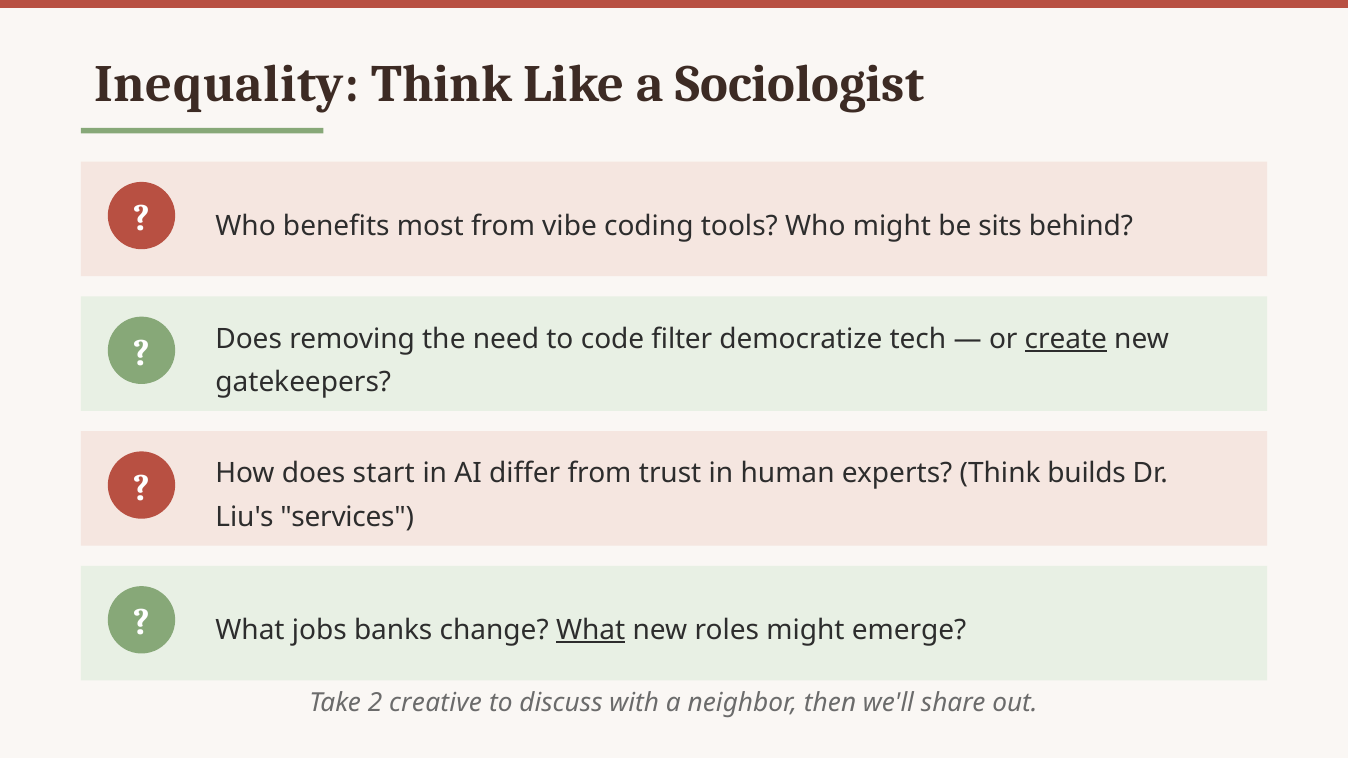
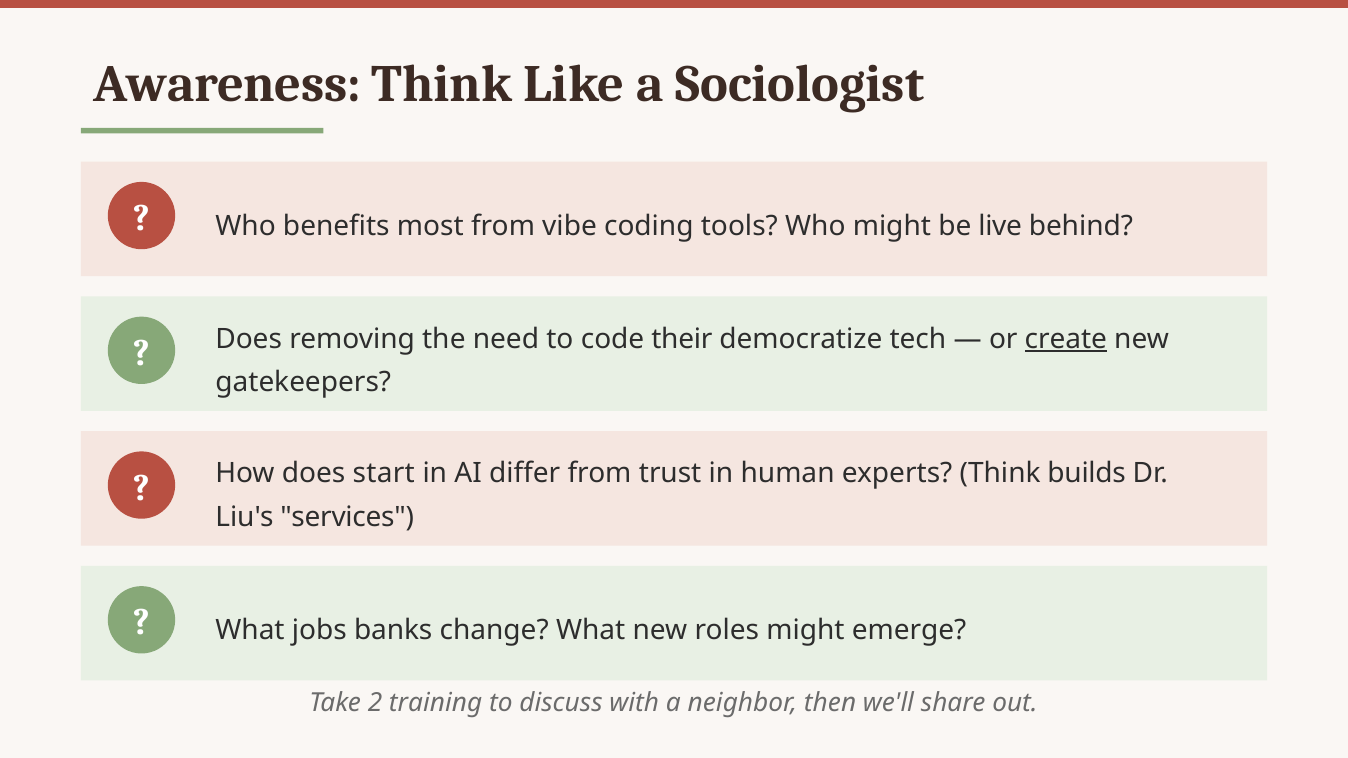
Inequality: Inequality -> Awareness (227, 84)
sits: sits -> live (1000, 226)
filter: filter -> their (682, 339)
What underline: present -> none (591, 630)
creative: creative -> training (436, 703)
